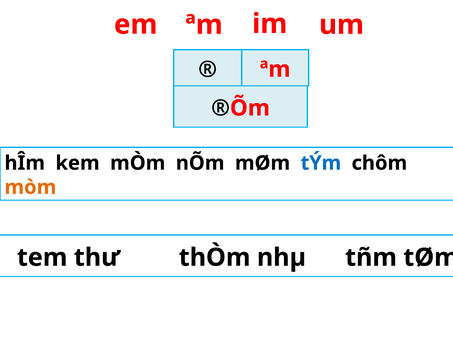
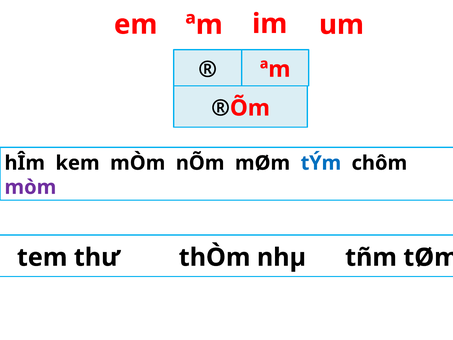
mòm colour: orange -> purple (30, 187)
